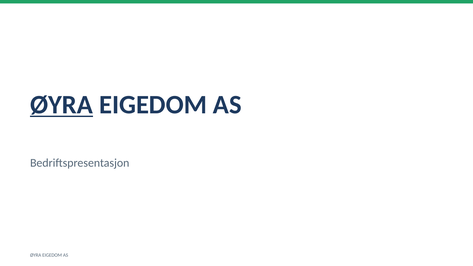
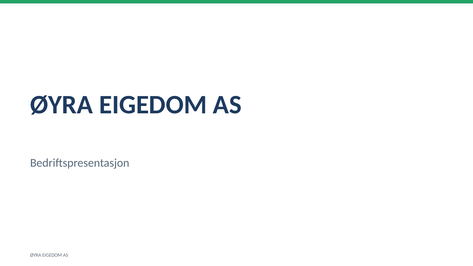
ØYRA underline: present -> none (62, 105)
